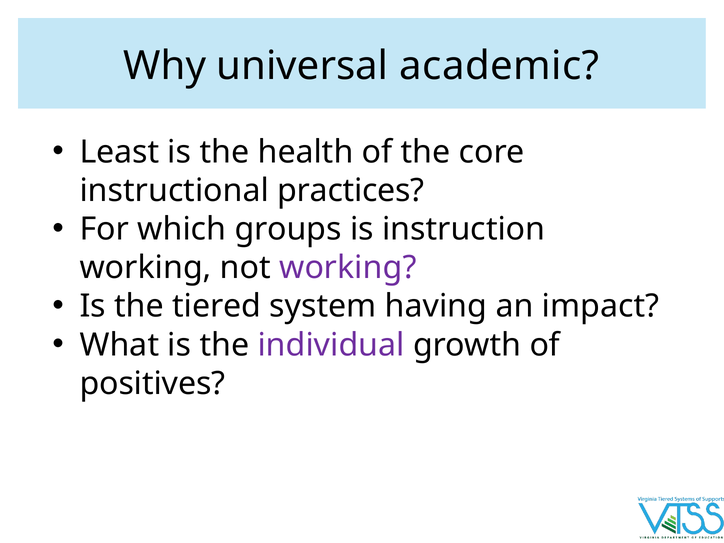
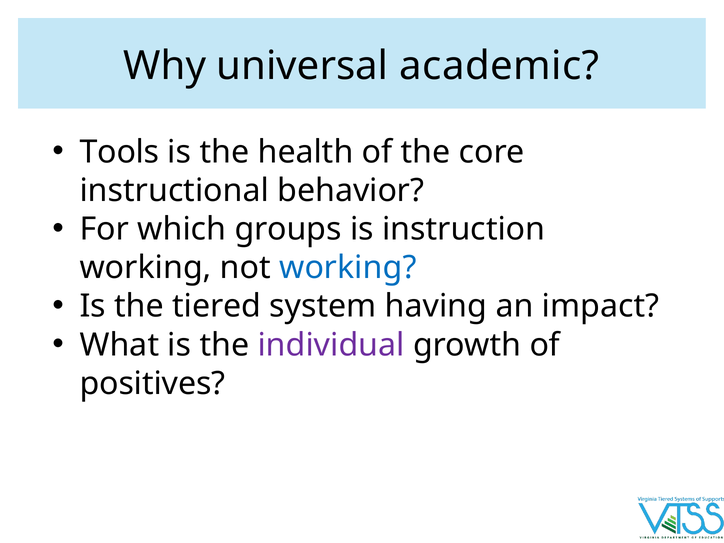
Least: Least -> Tools (120, 152)
practices: practices -> behavior (351, 191)
working colour: purple -> blue (348, 268)
